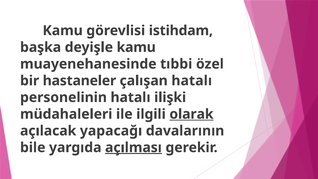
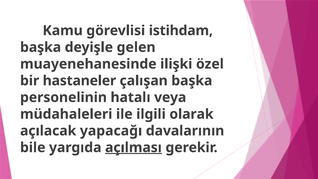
deyişle kamu: kamu -> gelen (136, 47)
tıbbi: tıbbi -> ilişki (176, 64)
çalışan hatalı: hatalı -> başka (192, 81)
ilişki: ilişki -> veya (170, 97)
olarak underline: present -> none (191, 114)
